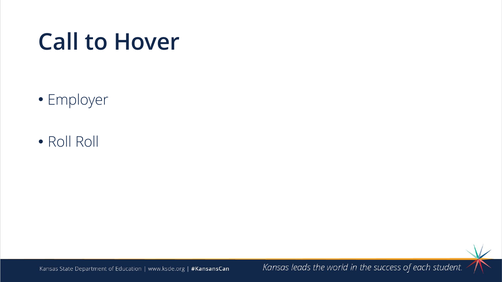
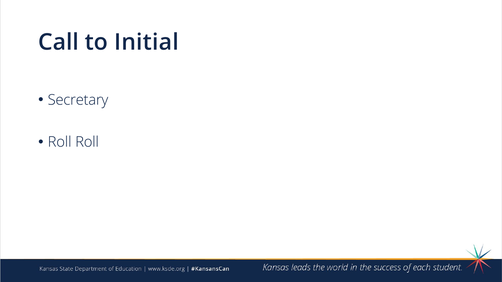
Hover: Hover -> Initial (146, 42)
Employer: Employer -> Secretary (78, 100)
